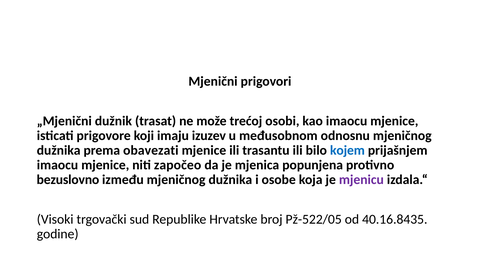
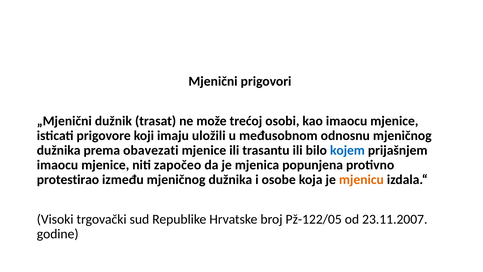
izuzev: izuzev -> uložili (209, 136)
bezuslovno: bezuslovno -> protestirao (68, 180)
mjenicu colour: purple -> orange (361, 180)
Pž-522/05: Pž-522/05 -> Pž-122/05 (314, 219)
40.16.8435: 40.16.8435 -> 23.11.2007 (395, 219)
